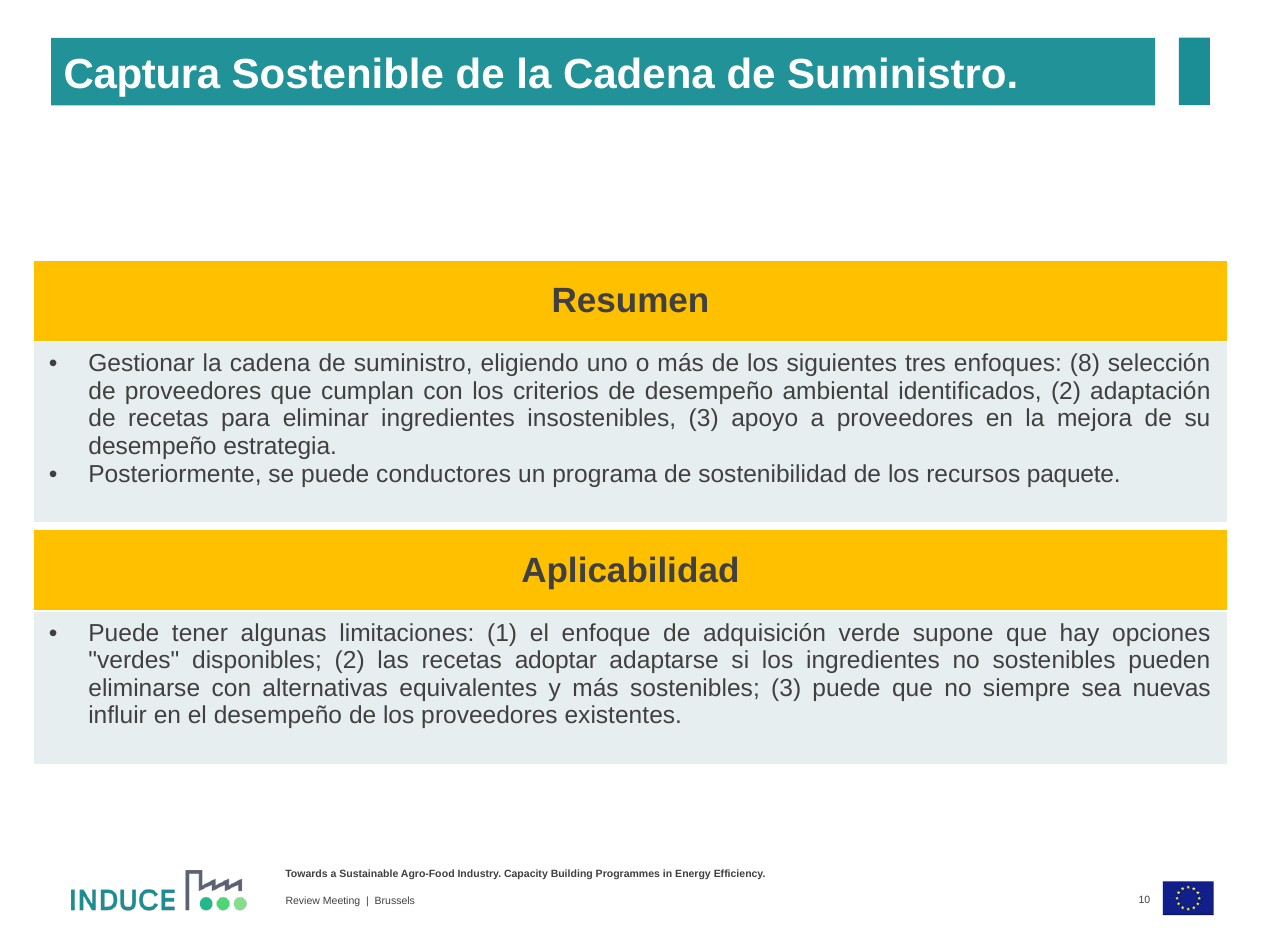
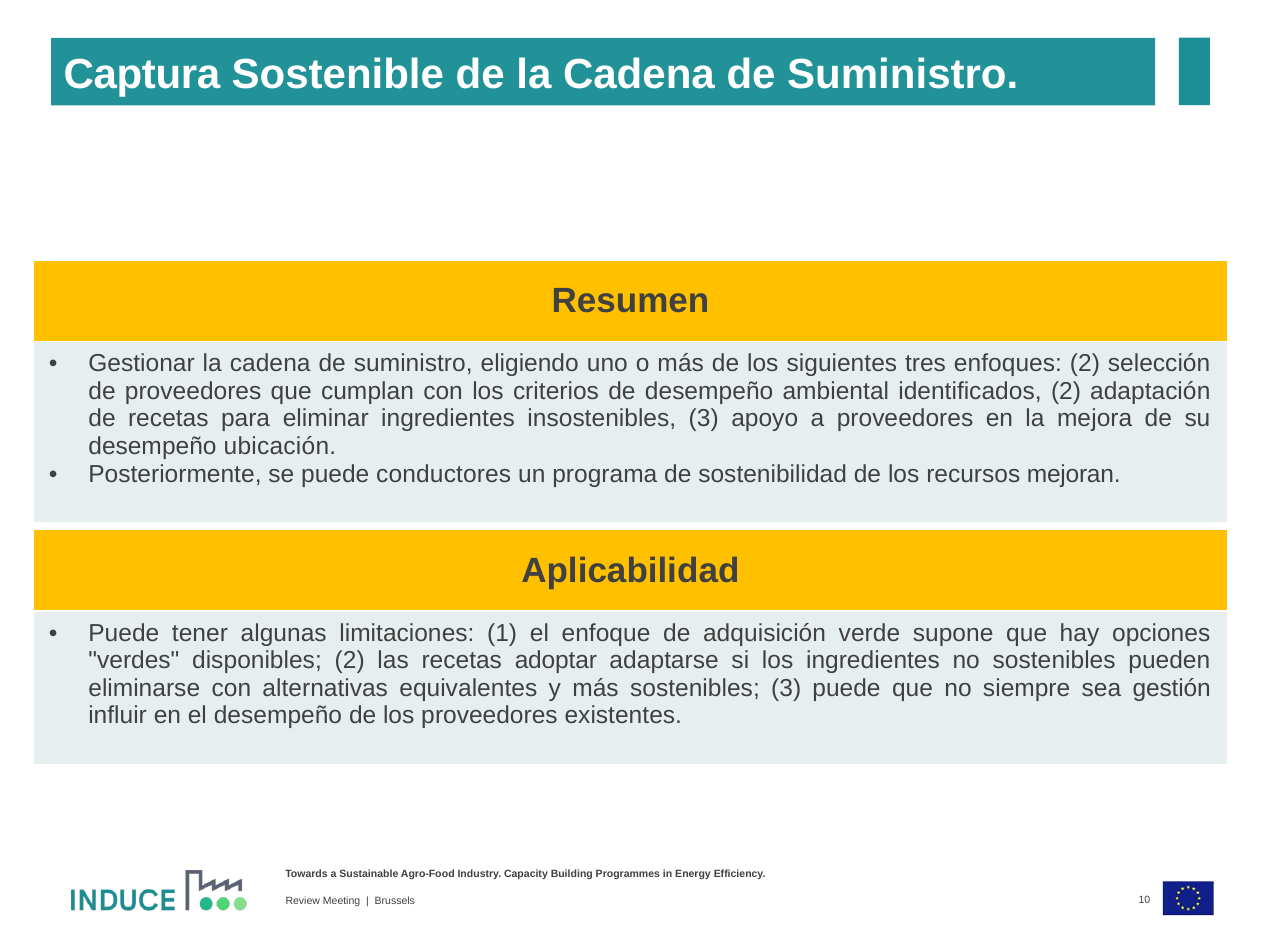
enfoques 8: 8 -> 2 (1085, 364)
estrategia: estrategia -> ubicación (280, 446)
paquete: paquete -> mejoran (1074, 474)
nuevas: nuevas -> gestión (1172, 688)
